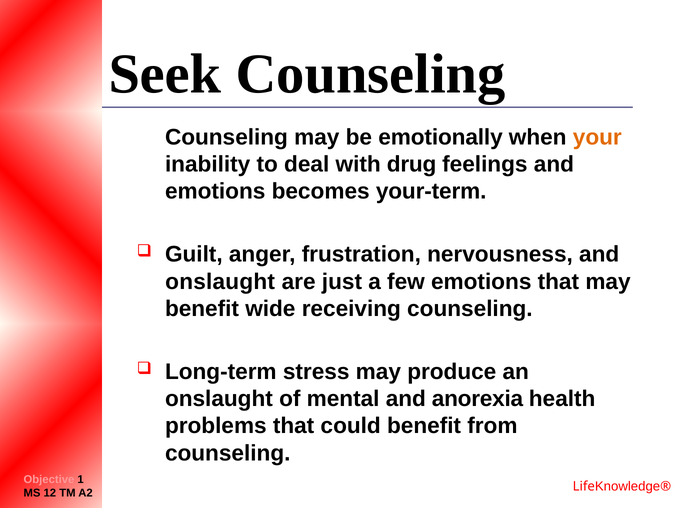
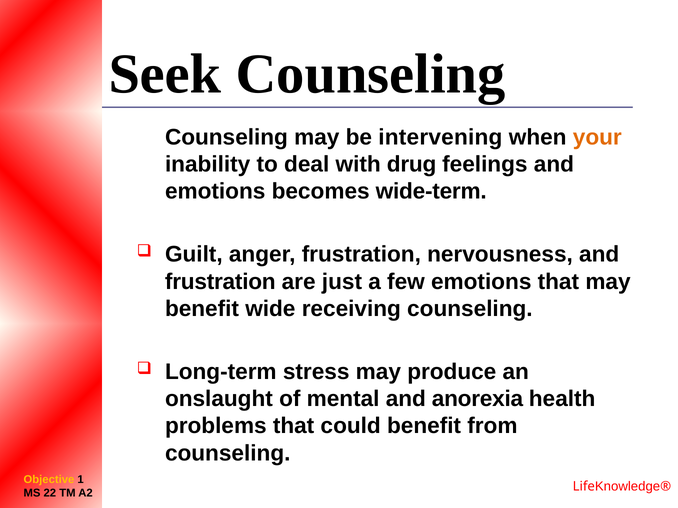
emotionally: emotionally -> intervening (440, 137)
your-term: your-term -> wide-term (431, 191)
onslaught: onslaught -> frustration (220, 282)
Objective colour: pink -> yellow (49, 480)
12: 12 -> 22 (50, 493)
